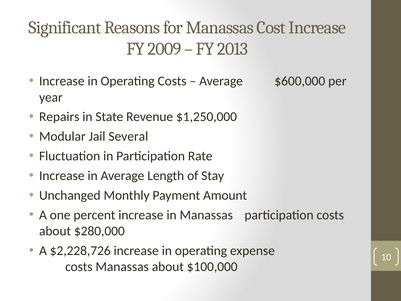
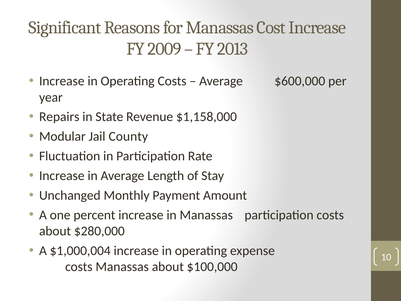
$1,250,000: $1,250,000 -> $1,158,000 (207, 117)
Several: Several -> County (128, 136)
$2,228,726: $2,228,726 -> $1,000,004 (80, 250)
